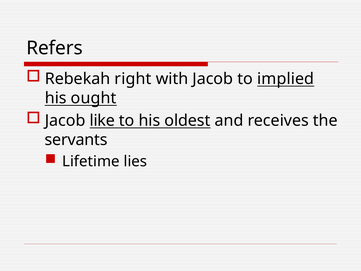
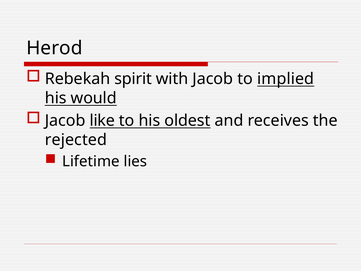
Refers: Refers -> Herod (54, 48)
right: right -> spirit (133, 79)
ought: ought -> would (94, 98)
servants: servants -> rejected (76, 140)
